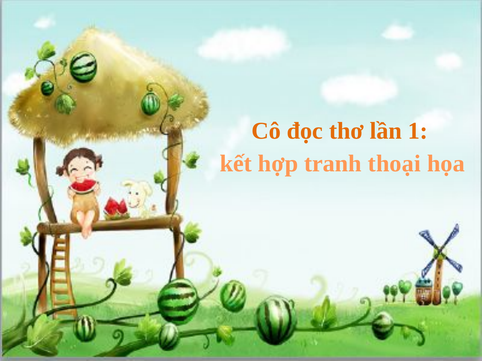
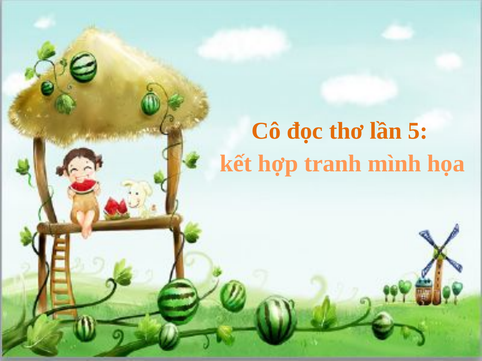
1: 1 -> 5 (418, 131)
thoại: thoại -> mình (394, 164)
